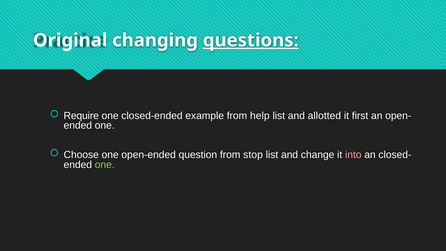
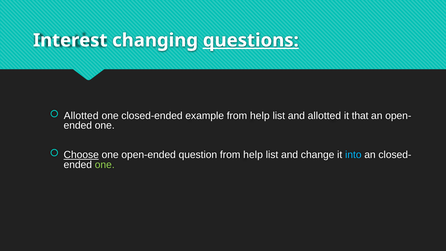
Original: Original -> Interest (70, 40)
Require: Require -> Allotted (81, 116)
first: first -> that (360, 116)
Choose underline: none -> present (81, 155)
question from stop: stop -> help (253, 155)
into colour: pink -> light blue (353, 155)
